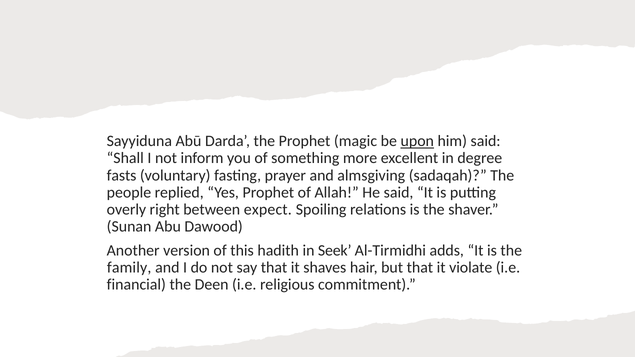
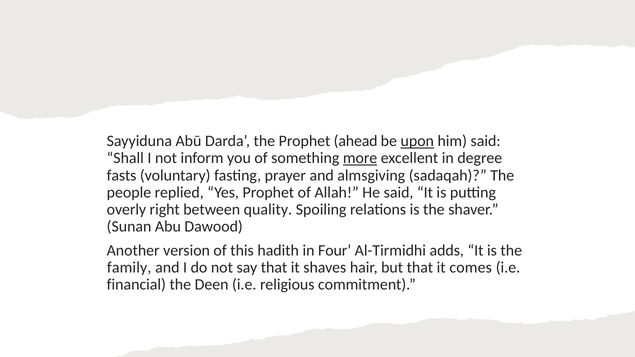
magic: magic -> ahead (356, 141)
more underline: none -> present (360, 158)
expect: expect -> quality (268, 210)
Seek: Seek -> Four (335, 251)
violate: violate -> comes (471, 268)
